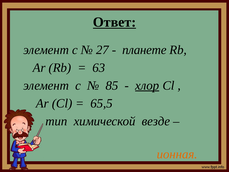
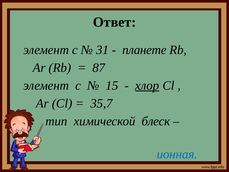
Ответ underline: present -> none (114, 22)
27: 27 -> 31 (102, 50)
63: 63 -> 87 (99, 68)
85: 85 -> 15 (112, 85)
65,5: 65,5 -> 35,7 (101, 103)
везде: везде -> блеск (156, 121)
ионная colour: orange -> blue (177, 154)
